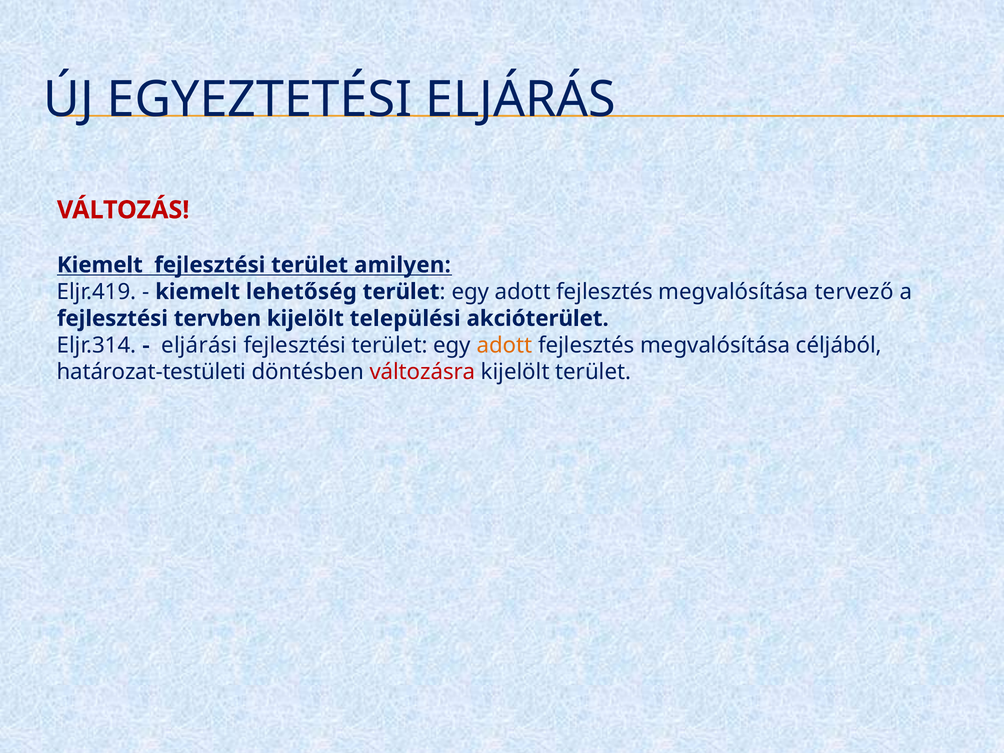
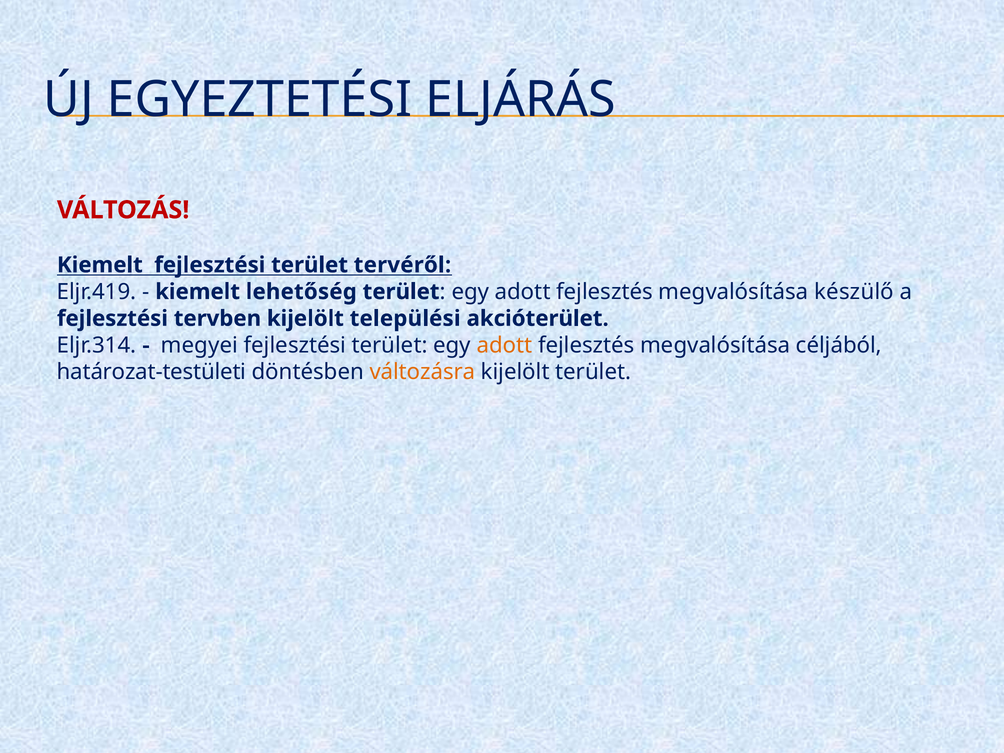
amilyen: amilyen -> tervéről (402, 265)
tervező: tervező -> készülő (854, 292)
eljárási: eljárási -> megyei (199, 345)
változásra colour: red -> orange (422, 372)
